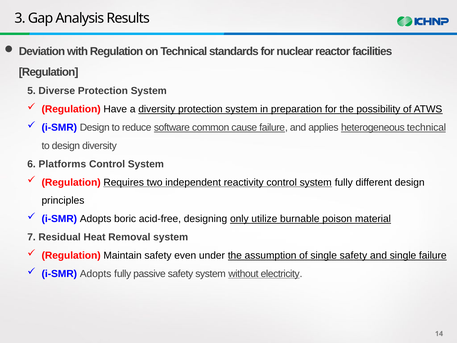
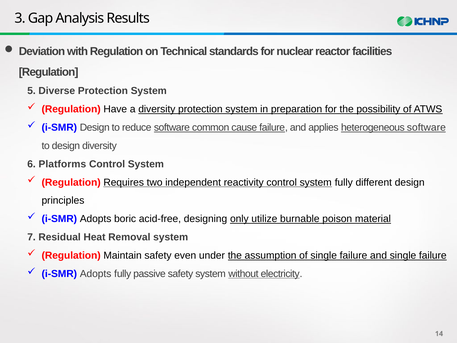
heterogeneous technical: technical -> software (426, 127)
of single safety: safety -> failure (354, 255)
